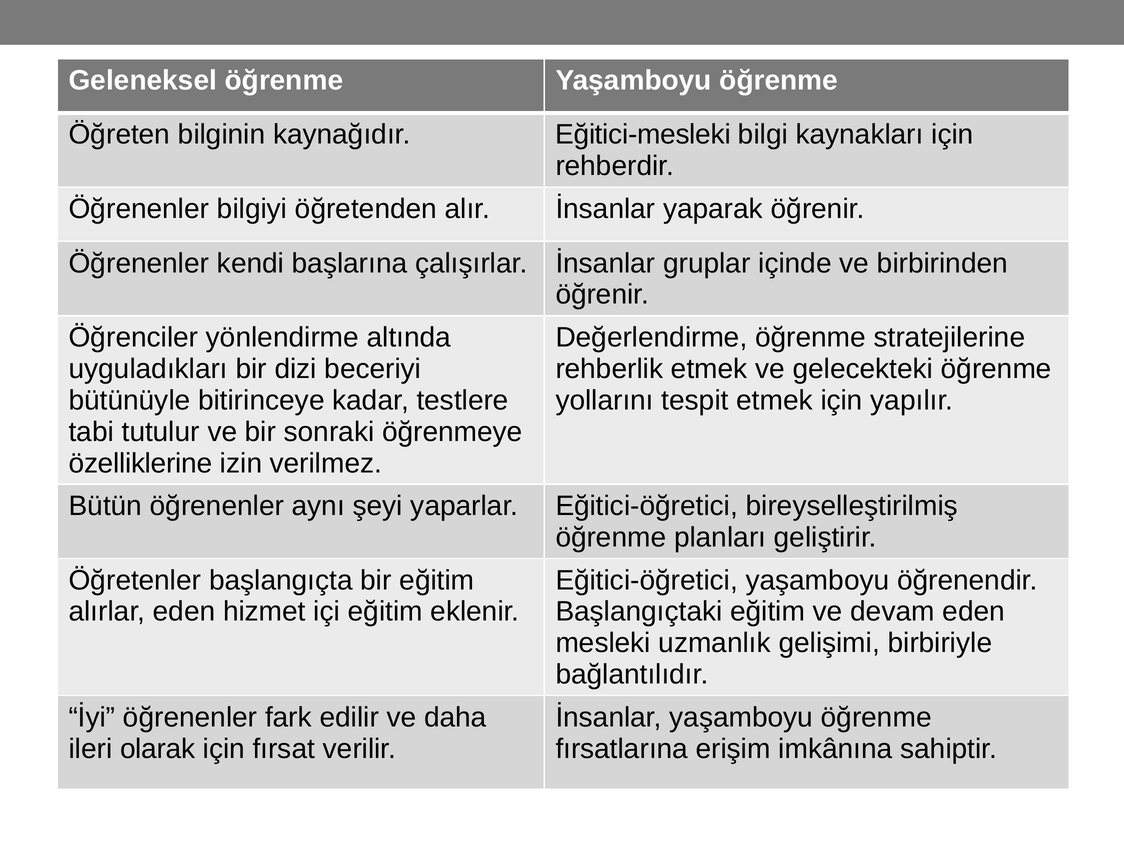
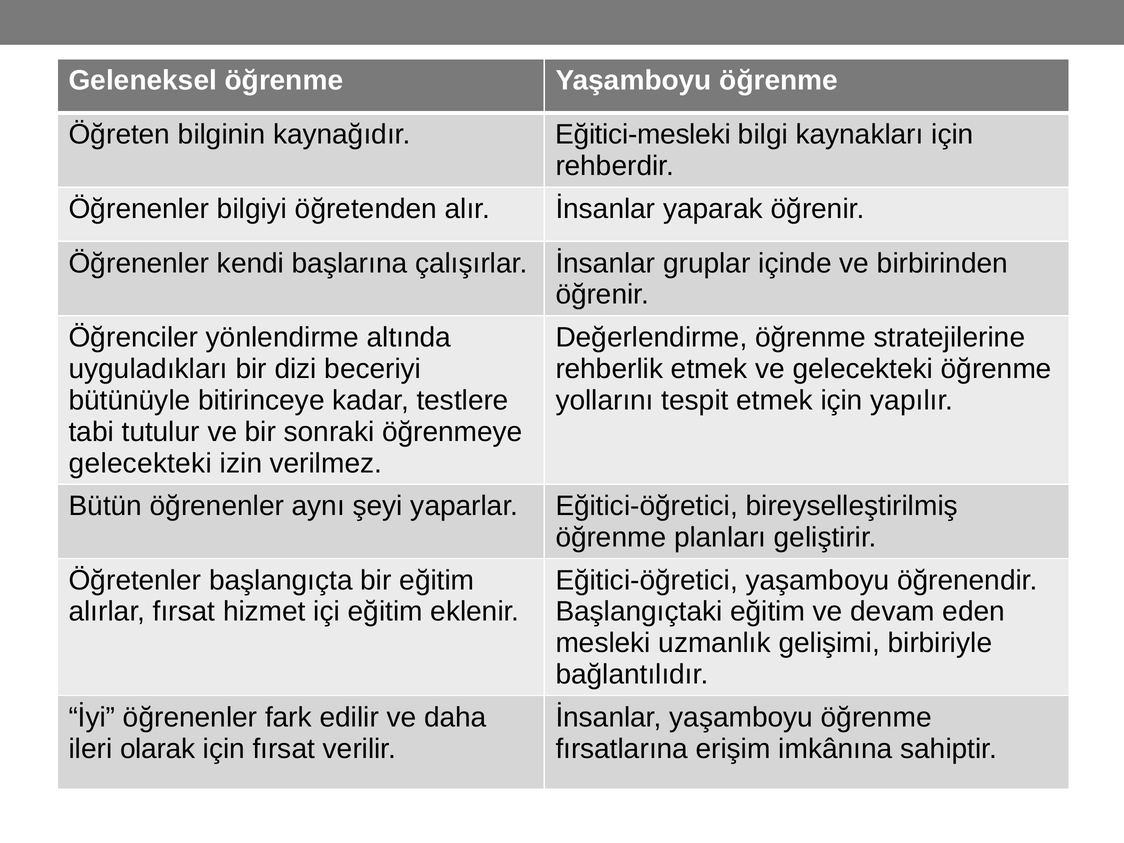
özelliklerine: özelliklerine -> gelecekteki (140, 463)
alırlar eden: eden -> fırsat (184, 612)
